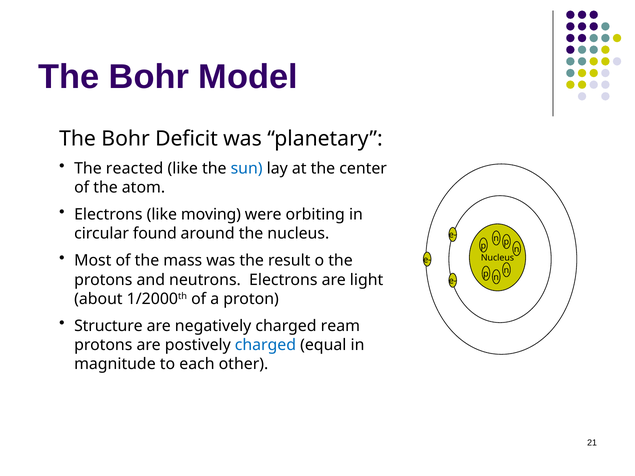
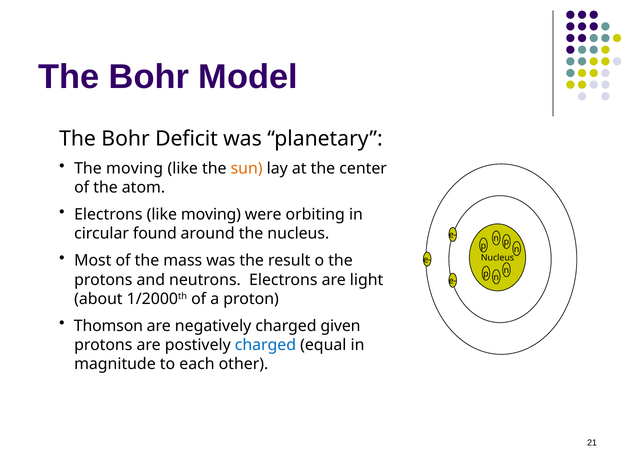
The reacted: reacted -> moving (135, 169)
sun colour: blue -> orange (247, 169)
Structure: Structure -> Thomson (108, 326)
ream: ream -> given (340, 326)
